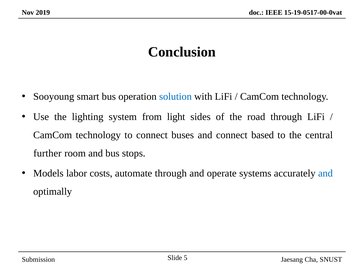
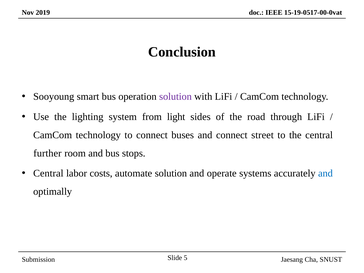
solution colour: blue -> purple (175, 97)
based: based -> street (262, 135)
Models: Models -> Central (48, 173)
automate through: through -> solution (171, 173)
